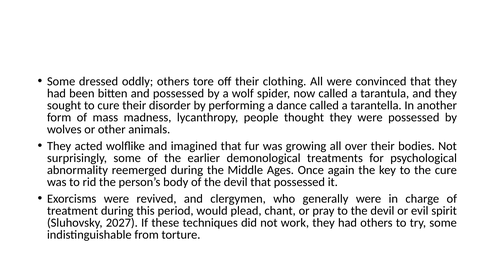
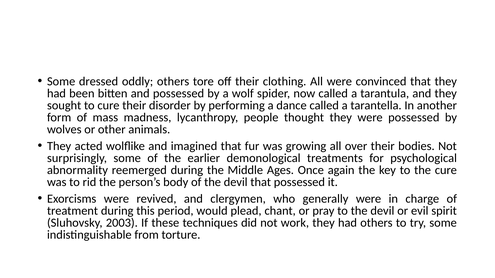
2027: 2027 -> 2003 (122, 223)
